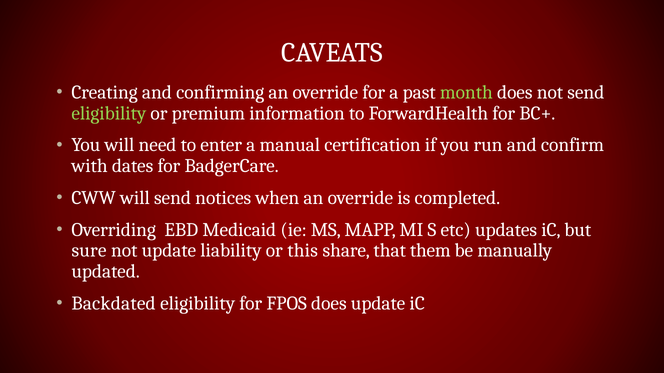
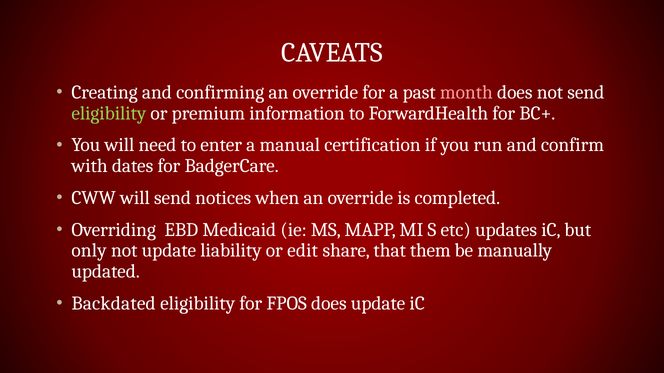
month colour: light green -> pink (466, 93)
sure: sure -> only (89, 251)
this: this -> edit (303, 251)
